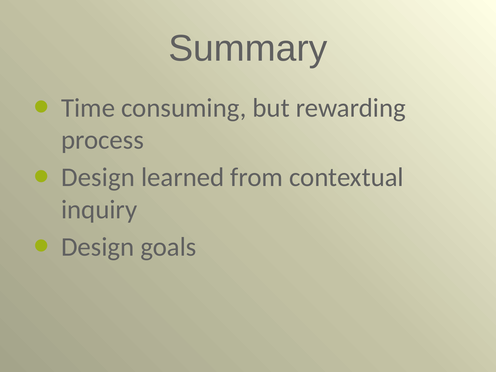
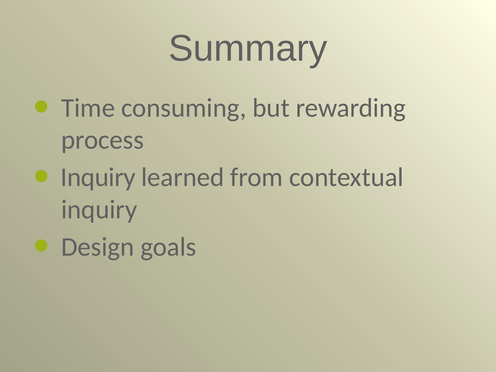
Design: Design -> Inquiry (98, 177)
